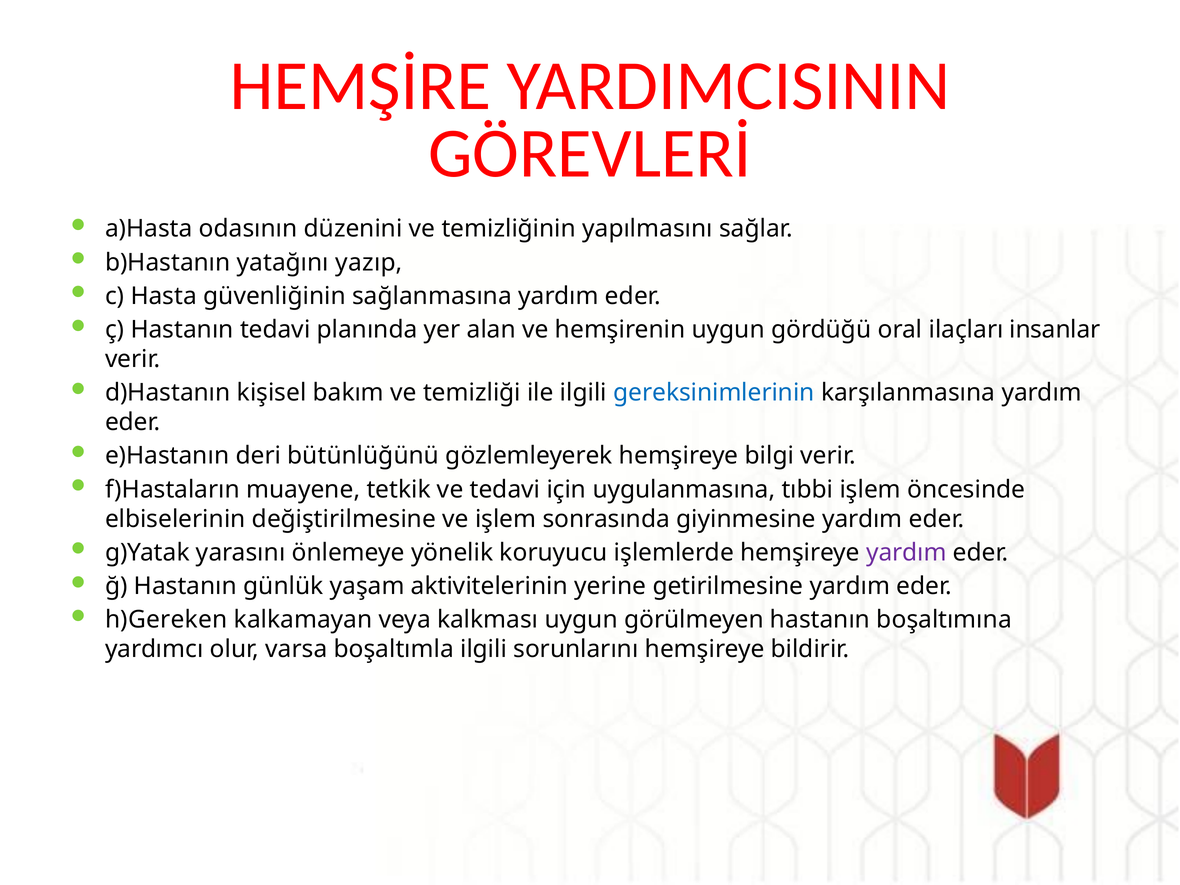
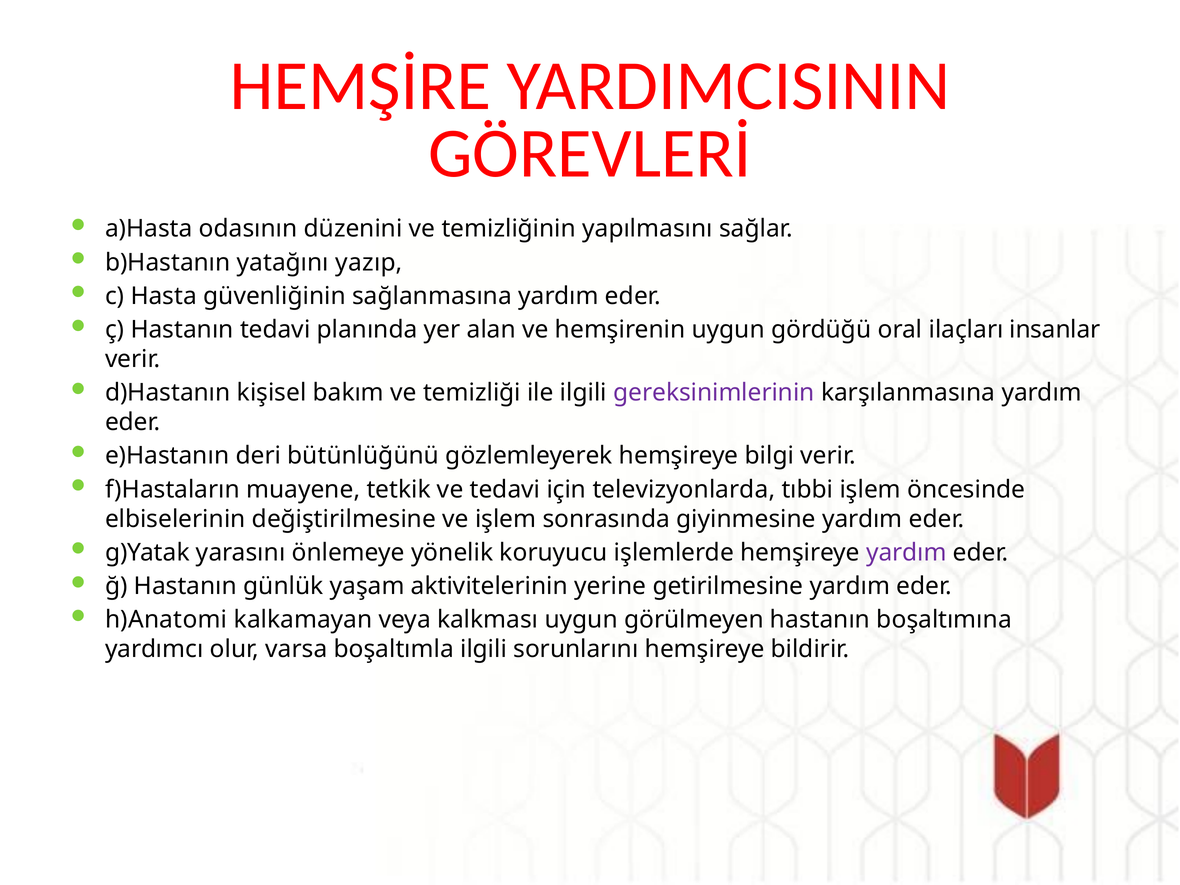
gereksinimlerinin colour: blue -> purple (714, 393)
uygulanmasına: uygulanmasına -> televizyonlarda (684, 489)
h)Gereken: h)Gereken -> h)Anatomi (166, 620)
